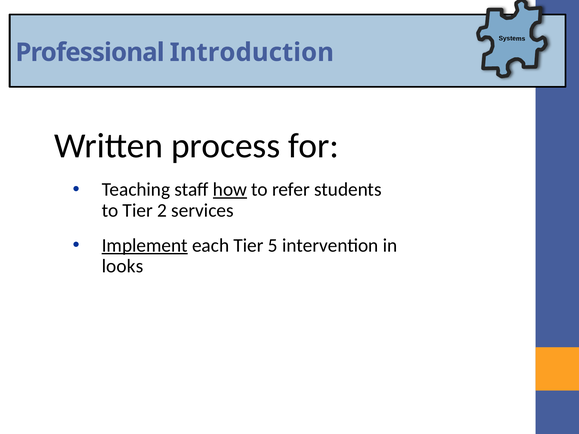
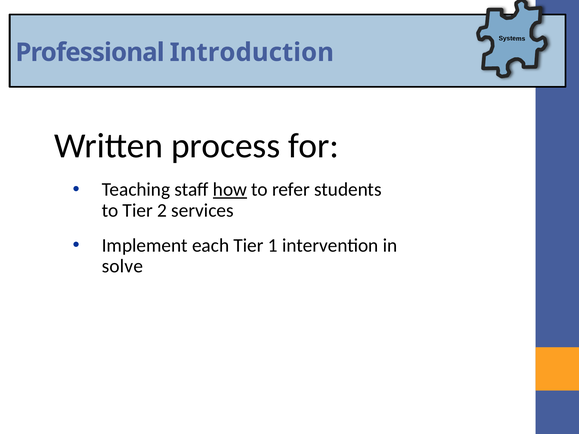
Implement underline: present -> none (145, 245)
5: 5 -> 1 (273, 245)
looks: looks -> solve (122, 266)
